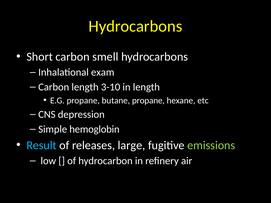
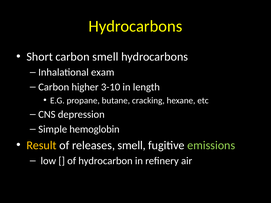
Carbon length: length -> higher (85, 87)
butane propane: propane -> cracking (148, 101)
Result colour: light blue -> yellow (42, 145)
releases large: large -> smell (132, 145)
